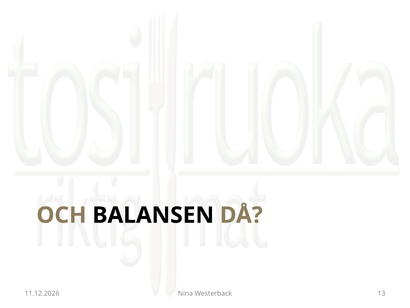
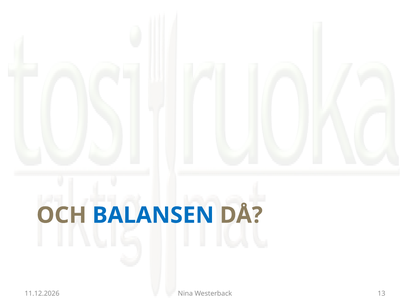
BALANSEN colour: black -> blue (153, 215)
